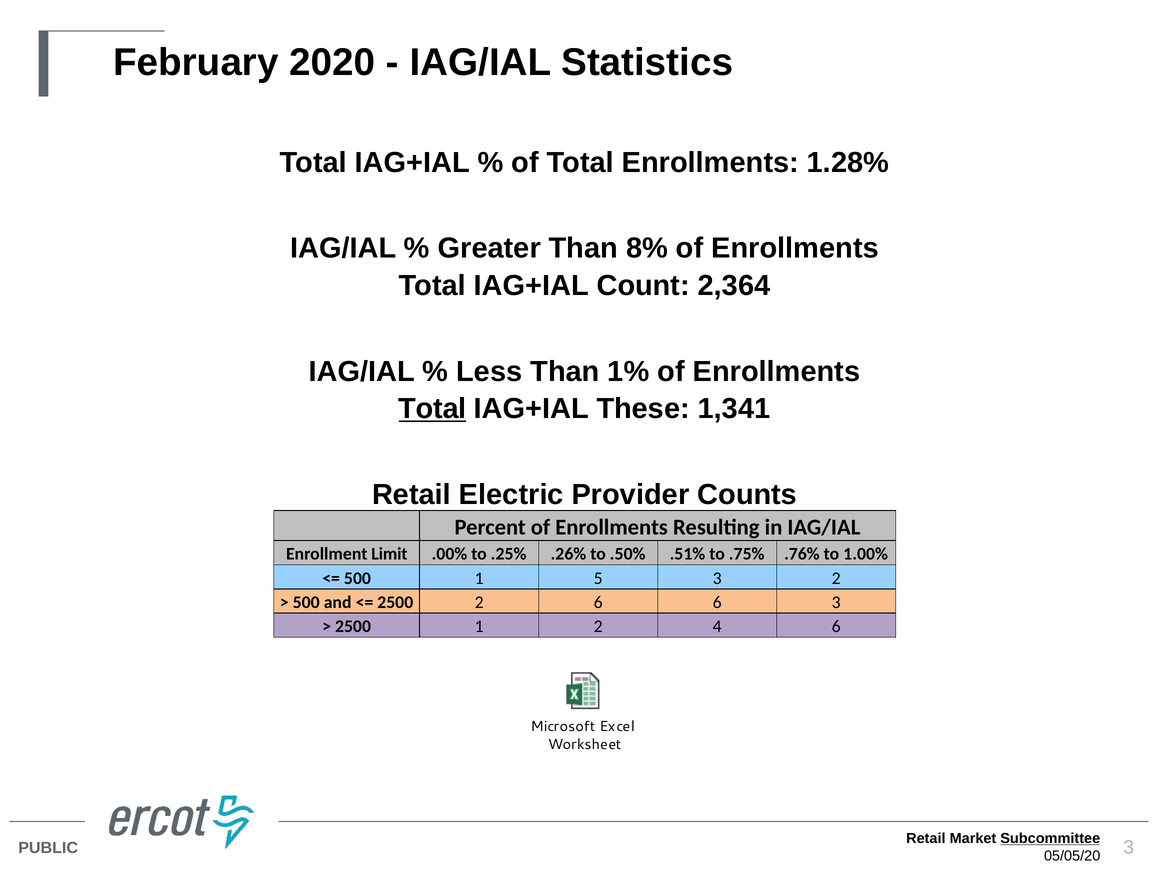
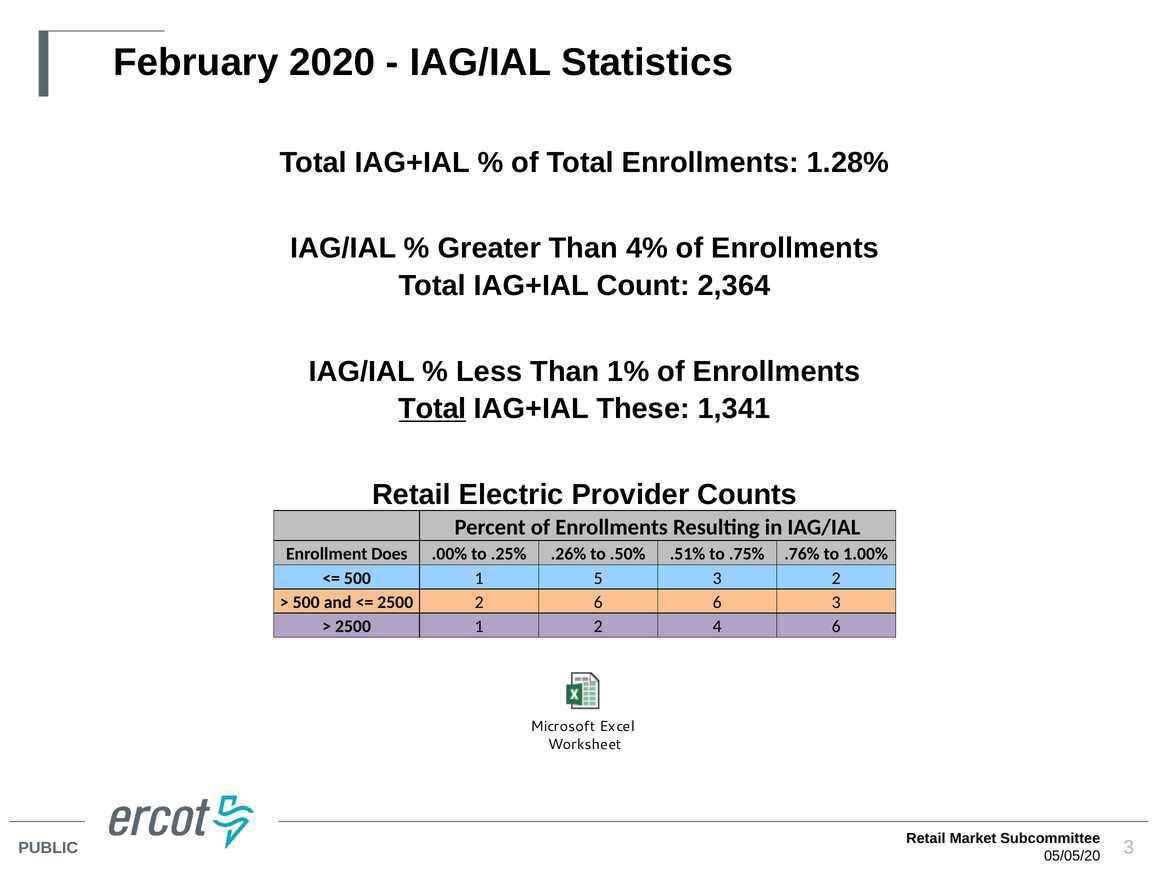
8%: 8% -> 4% (647, 248)
Limit: Limit -> Does (389, 554)
Subcommittee underline: present -> none (1050, 839)
